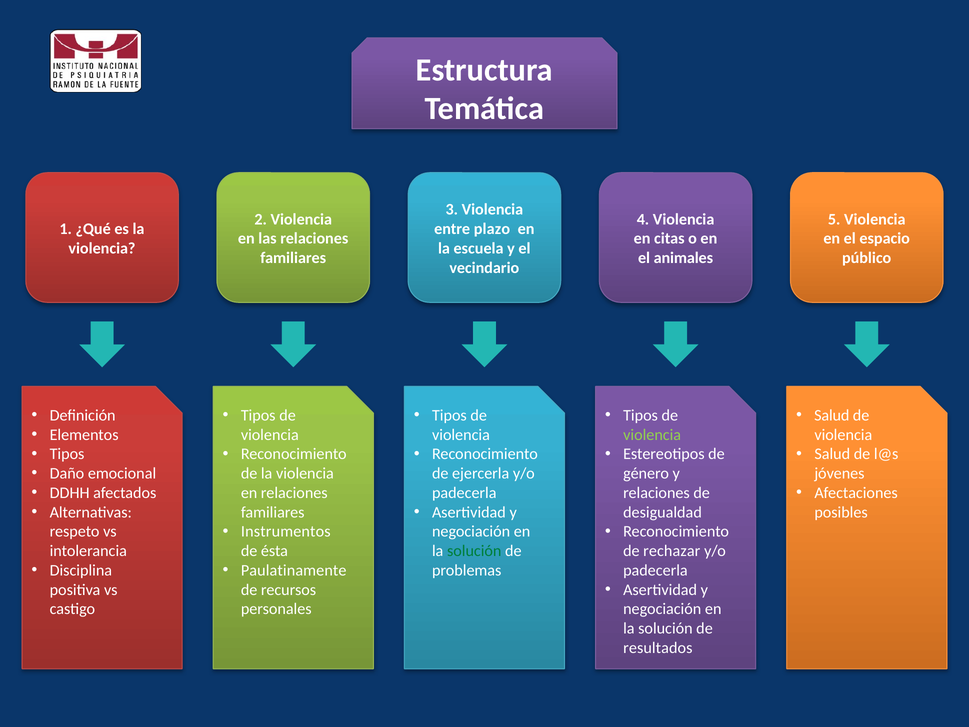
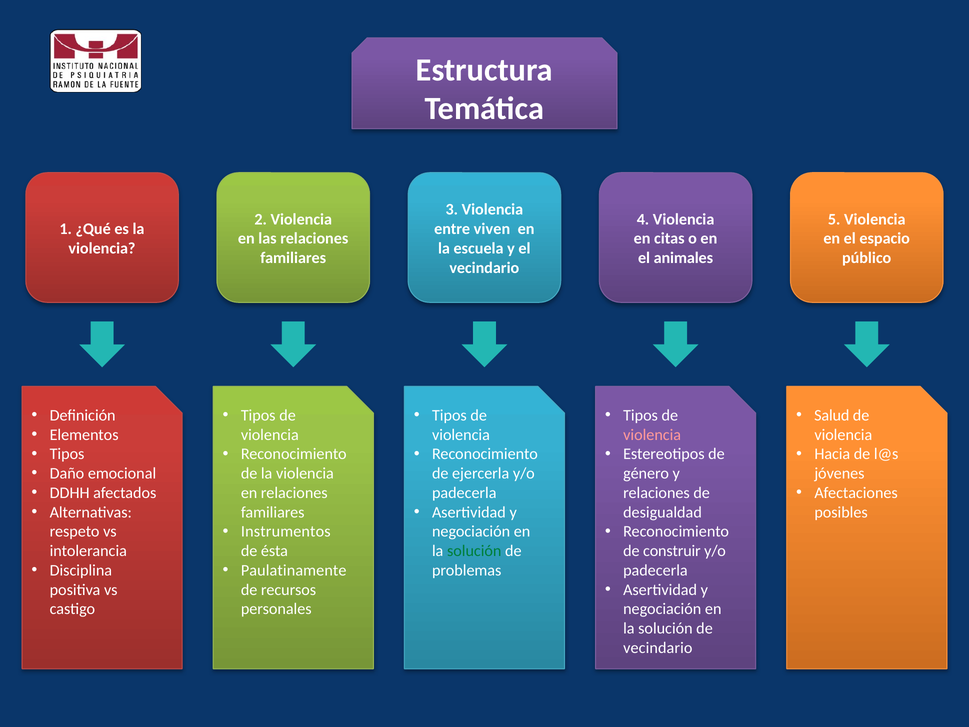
plazo: plazo -> viven (492, 229)
violencia colour: light green -> pink (652, 435)
Salud: Salud -> Hacia (832, 454)
rechazar: rechazar -> construir (672, 551)
resultados: resultados -> vecindario (658, 648)
